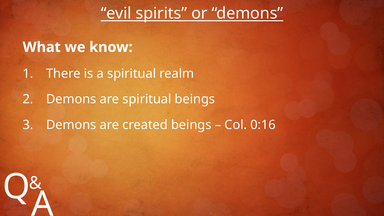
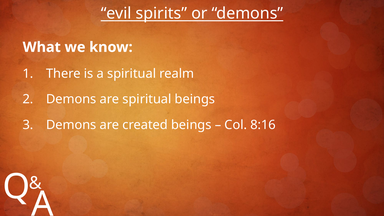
0:16: 0:16 -> 8:16 (263, 125)
